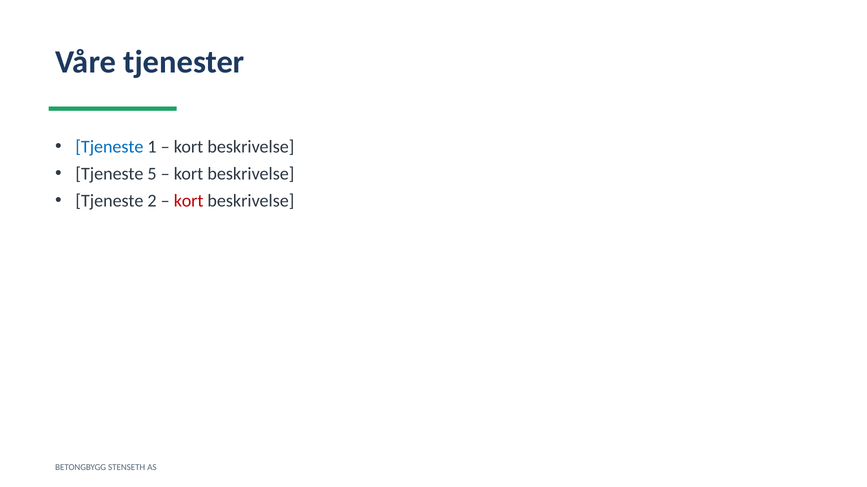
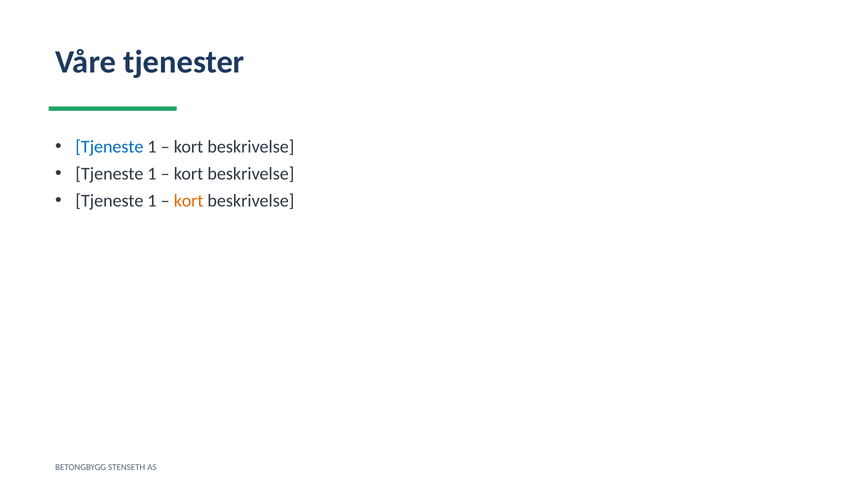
5: 5 -> 1 (152, 174)
2: 2 -> 1 (152, 201)
kort colour: red -> orange (189, 201)
